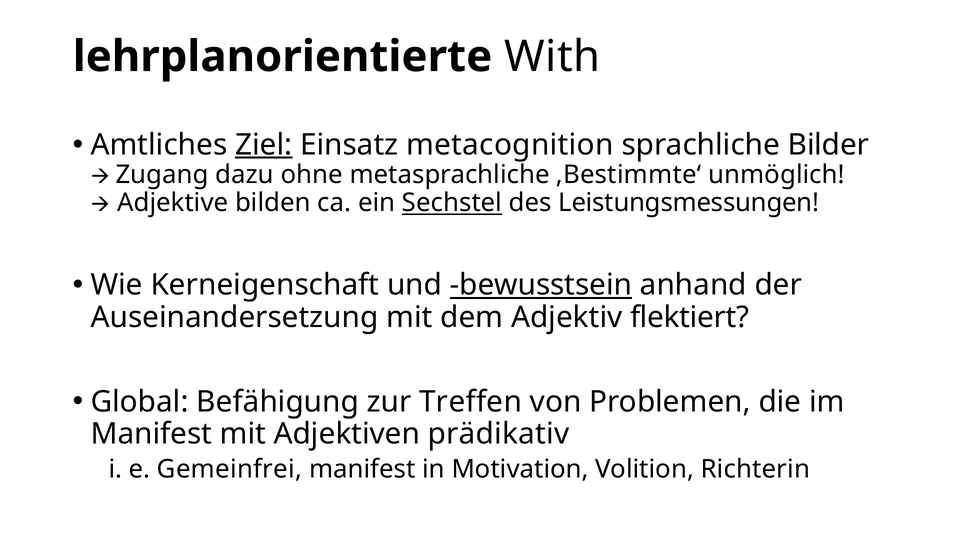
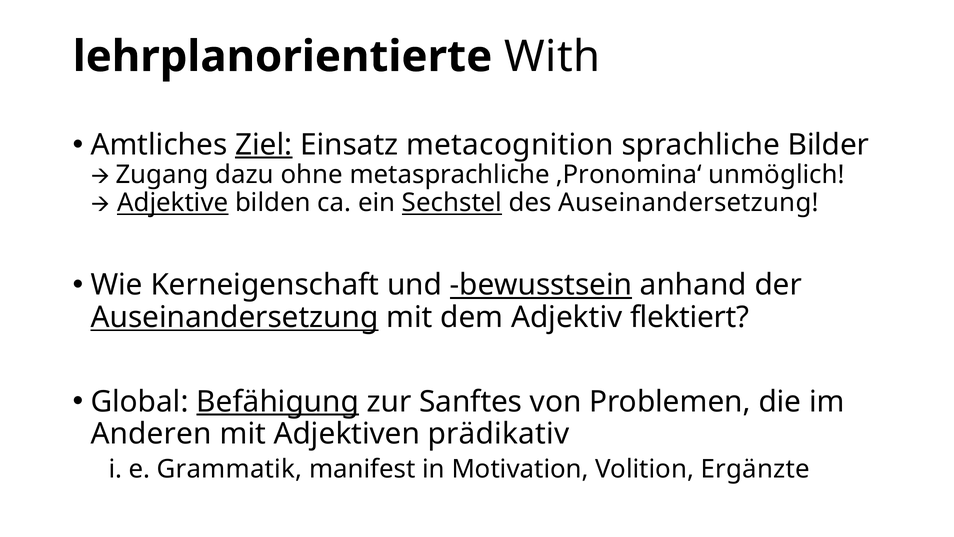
‚Bestimmte‘: ‚Bestimmte‘ -> ‚Pronomina‘ (629, 175)
Adjektive underline: none -> present (173, 203)
des Leistungsmessungen: Leistungsmessungen -> Auseinandersetzung (689, 203)
Auseinandersetzung underline: none -> present (235, 317)
Befähigung underline: none -> present (278, 401)
Treffen: Treffen -> Sanftes (471, 401)
Manifest: Manifest -> Anderen (151, 434)
Gemeinfrei: Gemeinfrei -> Grammatik (230, 469)
Richterin: Richterin -> Ergänzte (755, 469)
